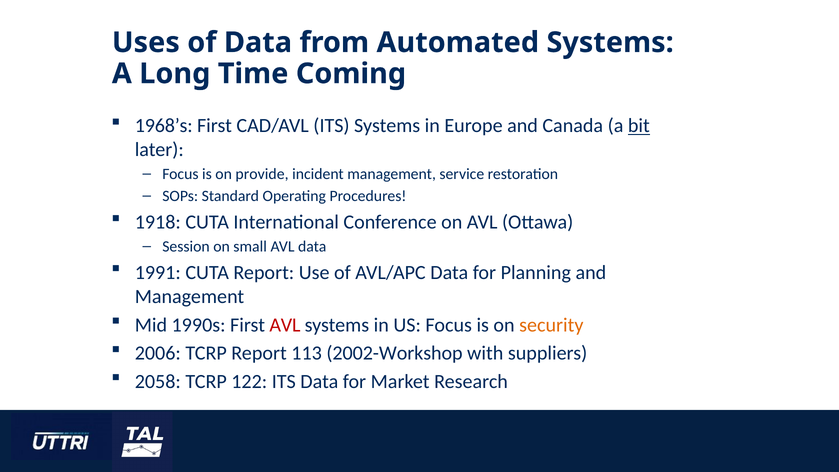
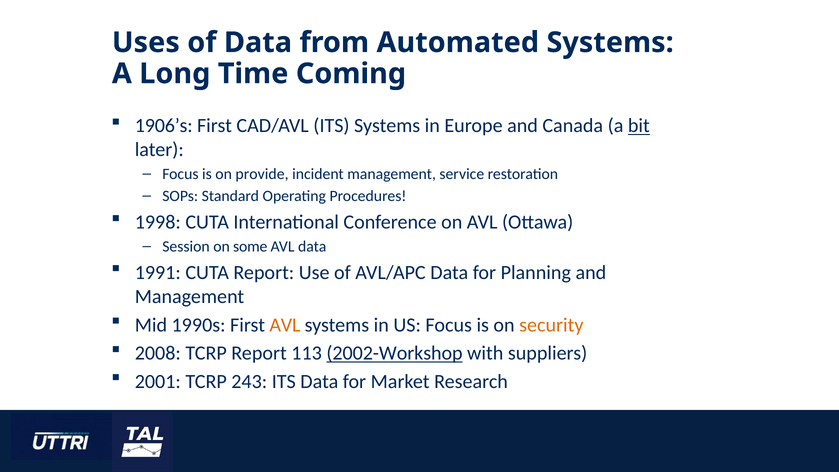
1968’s: 1968’s -> 1906’s (164, 126)
1918: 1918 -> 1998 (158, 222)
small: small -> some (250, 247)
AVL colour: red -> orange (285, 325)
2006: 2006 -> 2008 (158, 353)
2002-Workshop underline: none -> present (395, 353)
2058: 2058 -> 2001 (158, 381)
122: 122 -> 243 (249, 381)
